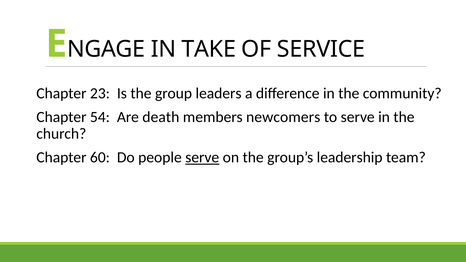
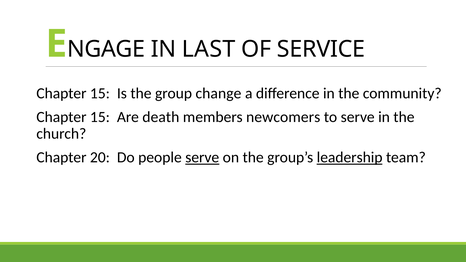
TAKE: TAKE -> LAST (209, 49)
23: 23 -> 15 (100, 94)
leaders: leaders -> change (218, 94)
54: 54 -> 15 (100, 117)
60: 60 -> 20 (100, 157)
leadership underline: none -> present (350, 157)
